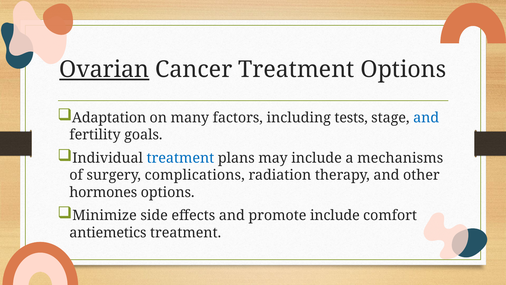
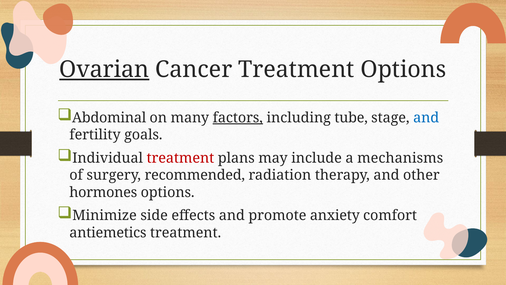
Adaptation: Adaptation -> Abdominal (109, 118)
factors underline: none -> present (238, 118)
tests: tests -> tube (351, 118)
treatment colour: blue -> red (180, 158)
complications: complications -> recommended (195, 175)
promote include: include -> anxiety (335, 215)
